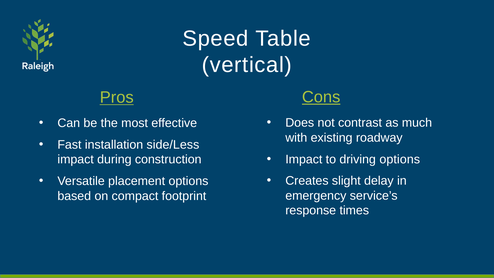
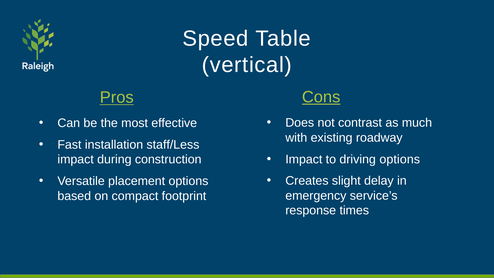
side/Less: side/Less -> staff/Less (173, 145)
